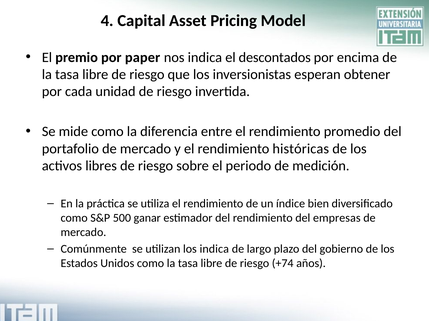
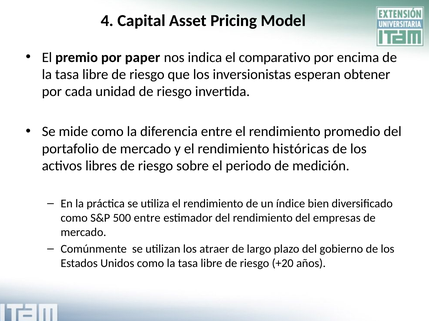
descontados: descontados -> comparativo (275, 57)
500 ganar: ganar -> entre (147, 218)
los indica: indica -> atraer (214, 249)
+74: +74 -> +20 (283, 264)
